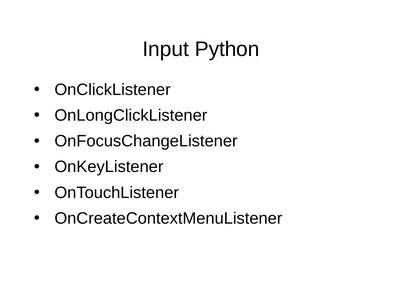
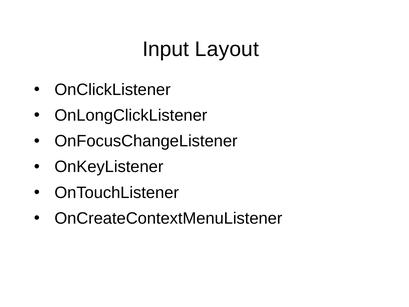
Python: Python -> Layout (227, 49)
